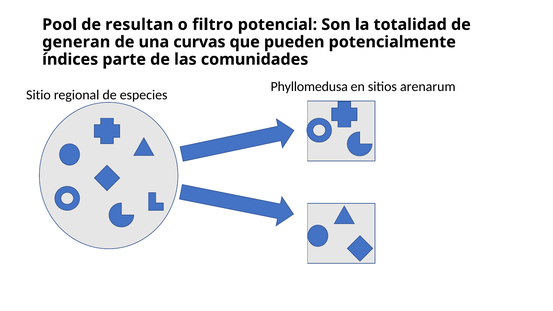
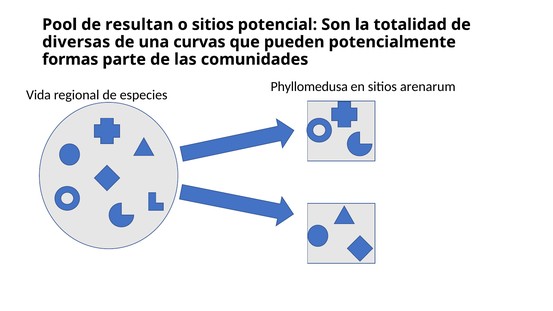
o filtro: filtro -> sitios (213, 25)
generan: generan -> diversas (76, 42)
índices: índices -> formas (70, 59)
Sitio: Sitio -> Vida (38, 95)
